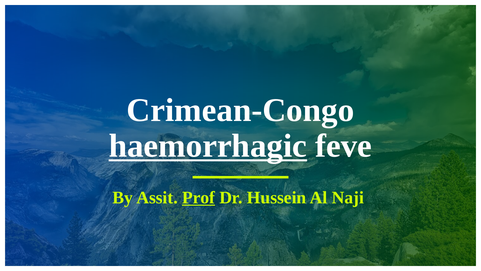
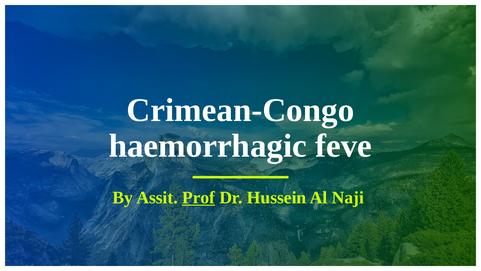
haemorrhagic underline: present -> none (208, 146)
